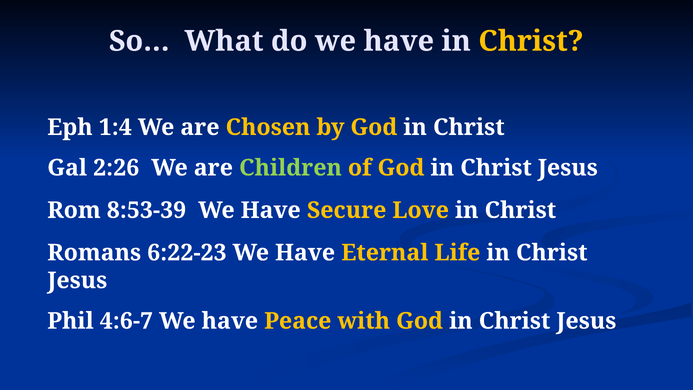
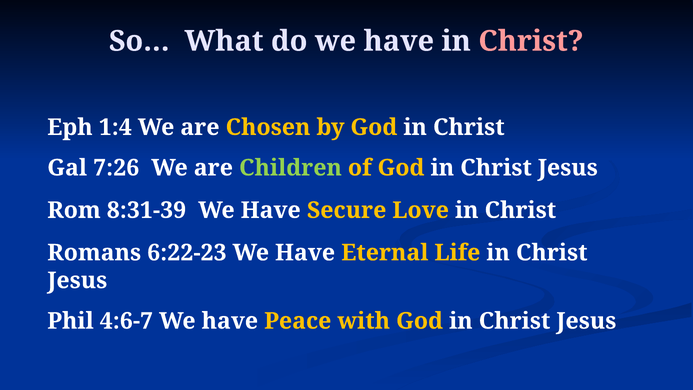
Christ colour: yellow -> pink (531, 41)
2:26: 2:26 -> 7:26 (116, 168)
8:53-39: 8:53-39 -> 8:31-39 (146, 210)
